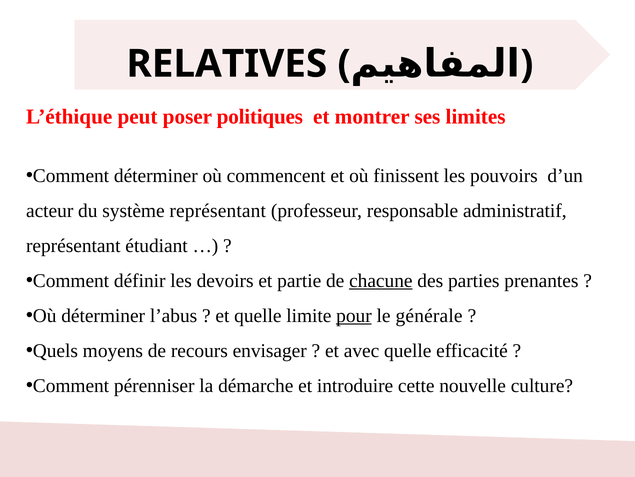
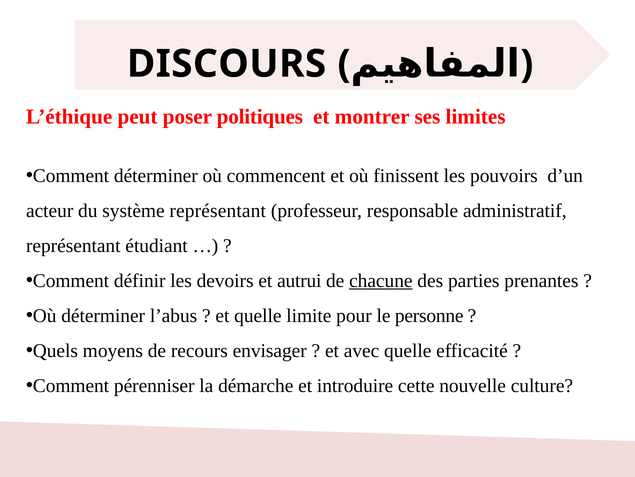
RELATIVES: RELATIVES -> DISCOURS (227, 64)
partie: partie -> autrui (299, 280)
pour underline: present -> none (354, 315)
générale: générale -> personne (429, 315)
